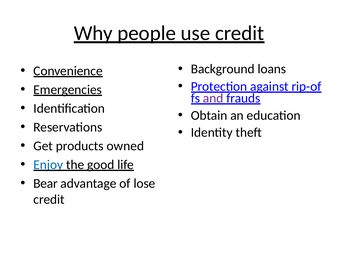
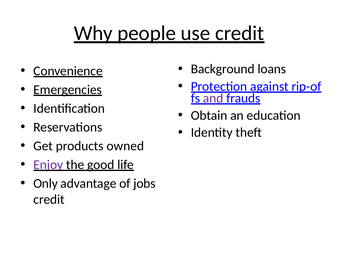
Enjoy colour: blue -> purple (48, 164)
Bear: Bear -> Only (46, 183)
lose: lose -> jobs (144, 183)
